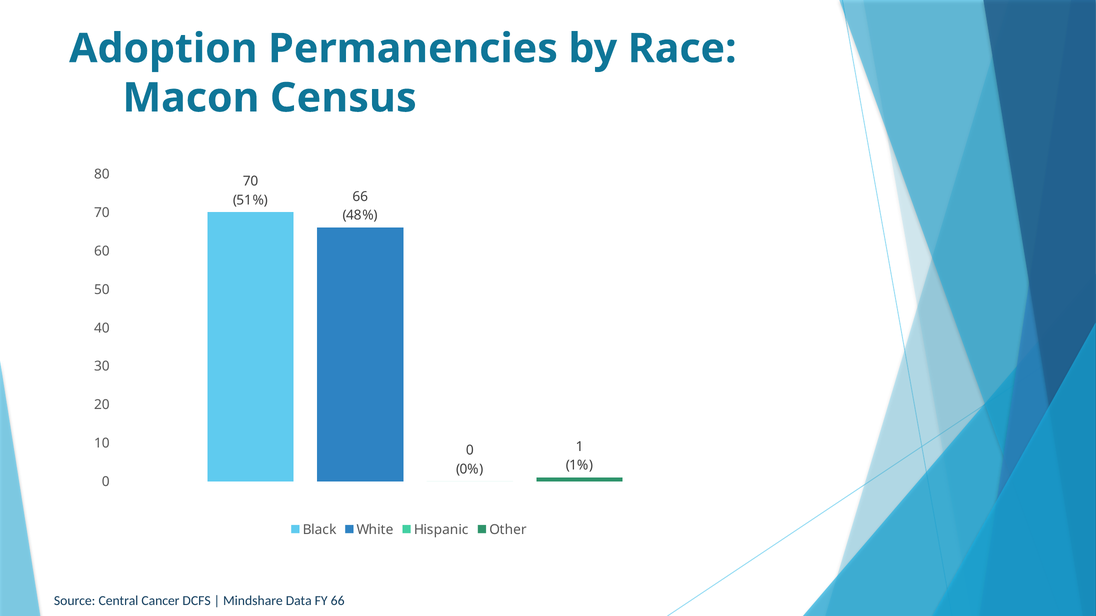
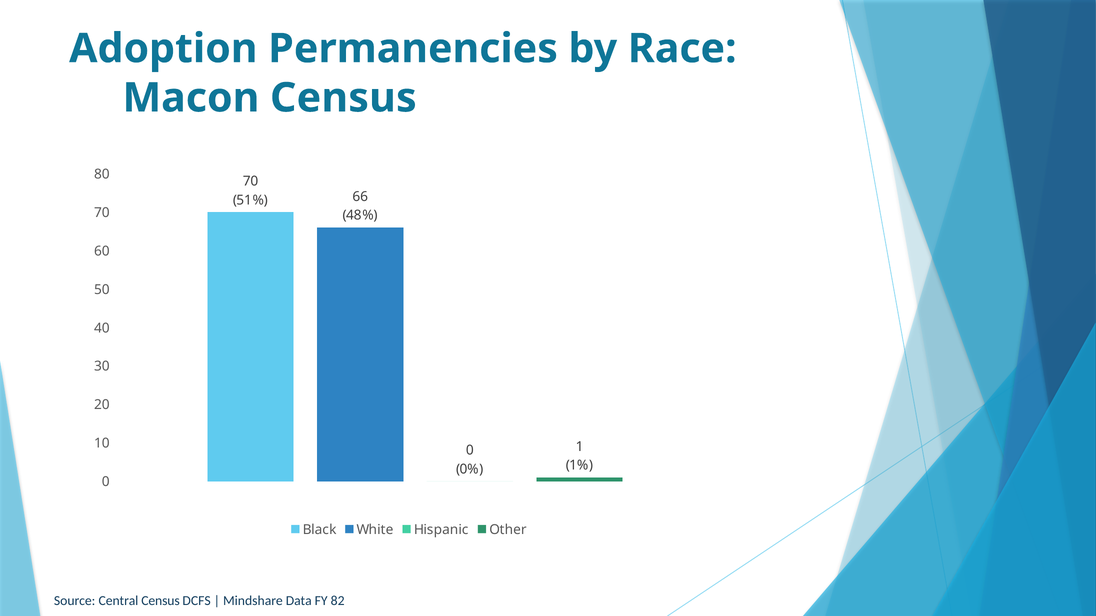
Central Cancer: Cancer -> Census (161, 601)
FY 66: 66 -> 82 (338, 601)
